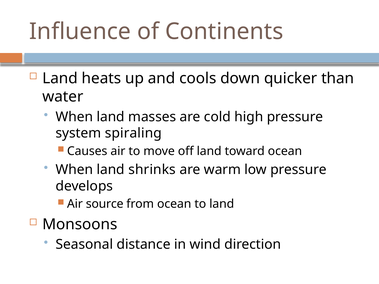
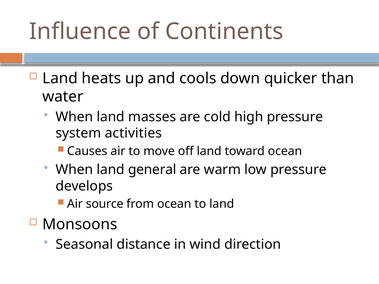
spiraling: spiraling -> activities (133, 133)
shrinks: shrinks -> general (152, 170)
